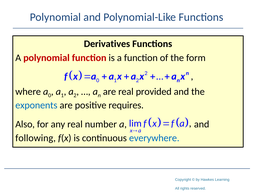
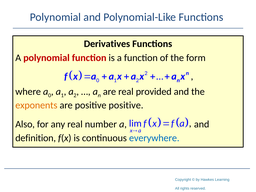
exponents colour: blue -> orange (36, 105)
positive requires: requires -> positive (126, 105)
following: following -> definition (36, 138)
